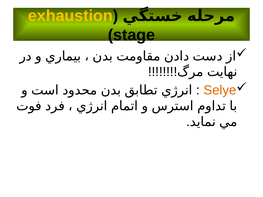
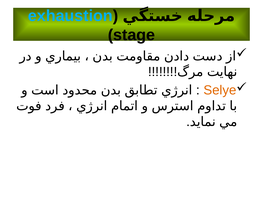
exhaustion colour: yellow -> light blue (70, 16)
